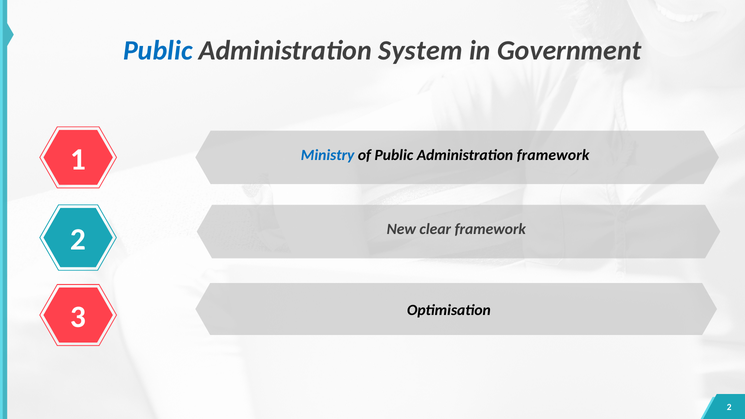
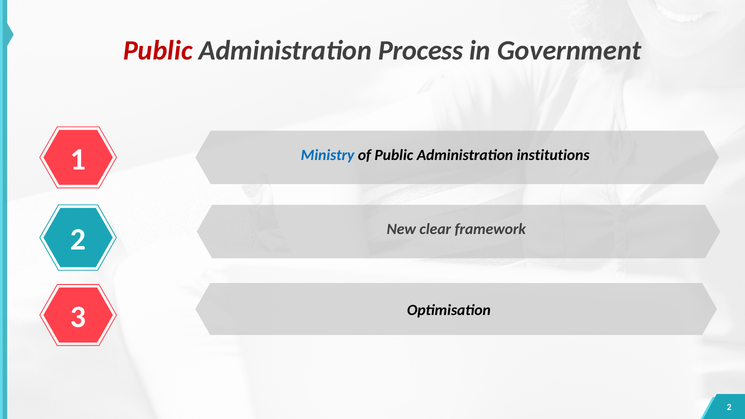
Public colour: blue -> red (158, 50)
System: System -> Process (421, 50)
Administration framework: framework -> institutions (553, 155)
